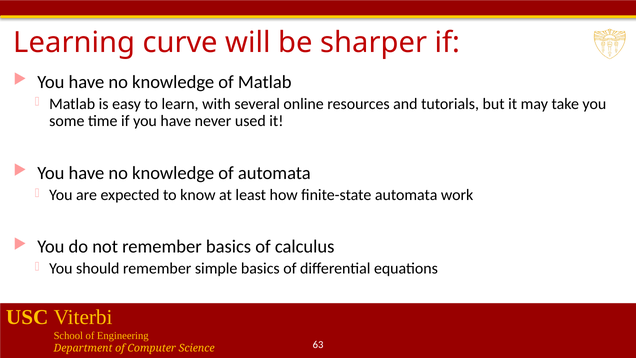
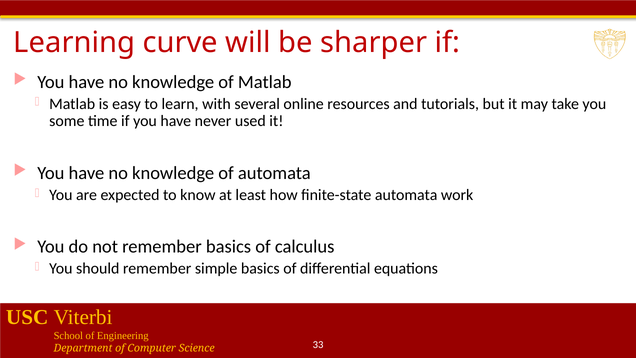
63: 63 -> 33 (318, 345)
